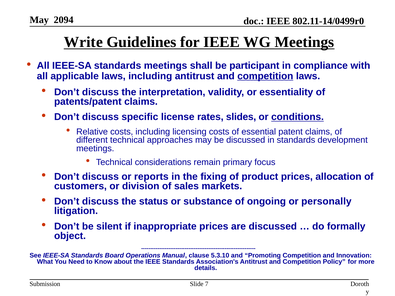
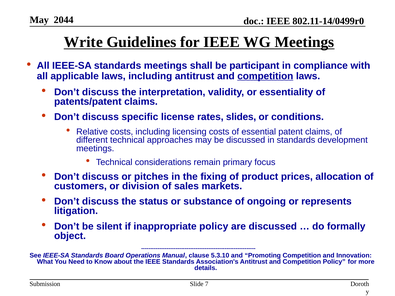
2094: 2094 -> 2044 (64, 20)
conditions underline: present -> none (298, 117)
reports: reports -> pitches (151, 177)
personally: personally -> represents (326, 202)
inappropriate prices: prices -> policy (214, 226)
